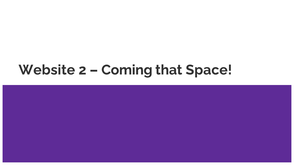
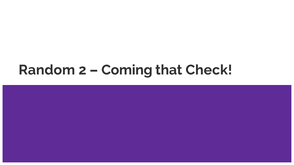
Website: Website -> Random (47, 70)
Space: Space -> Check (209, 70)
